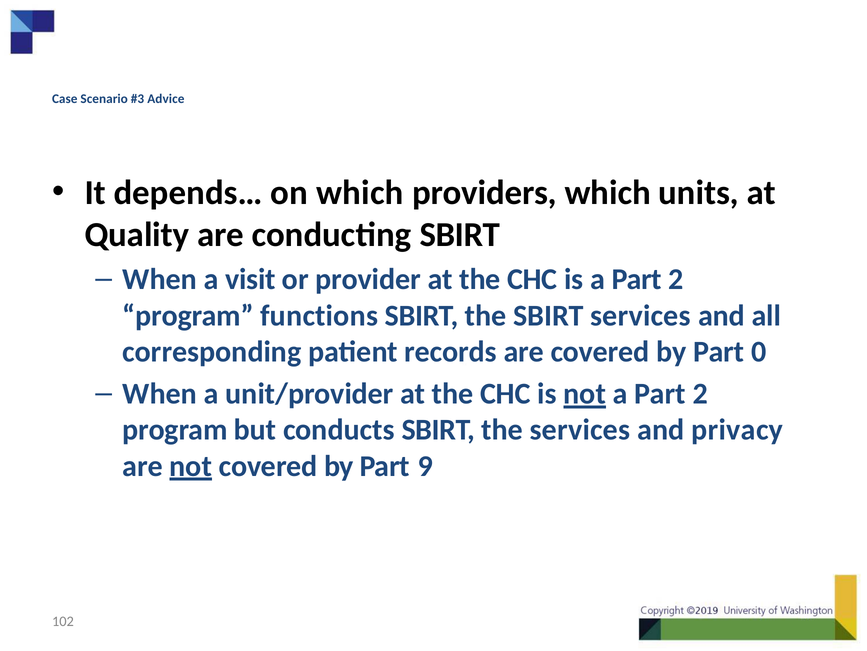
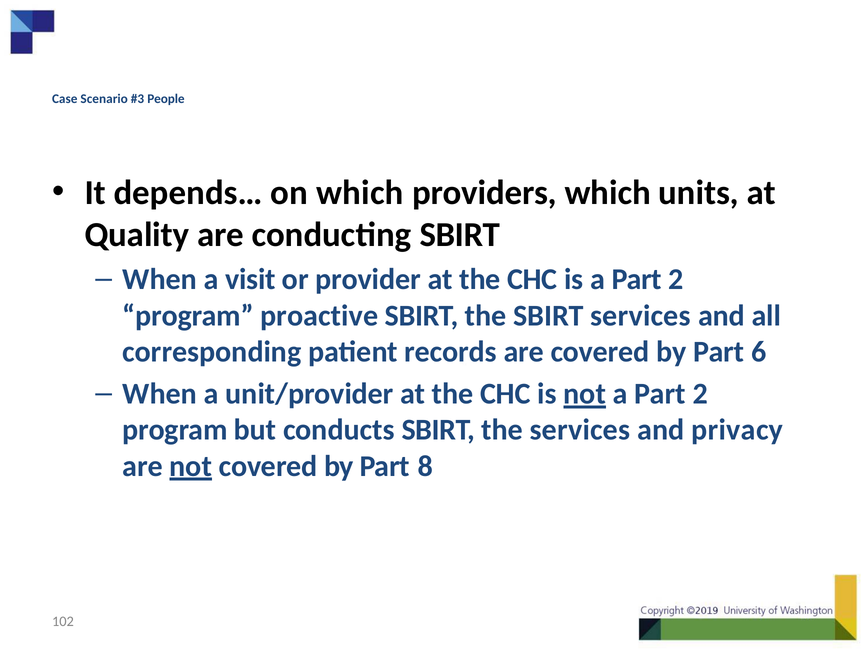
Advice: Advice -> People (166, 99)
functions: functions -> proactive (319, 315)
0: 0 -> 6 (759, 351)
9: 9 -> 8 (425, 466)
